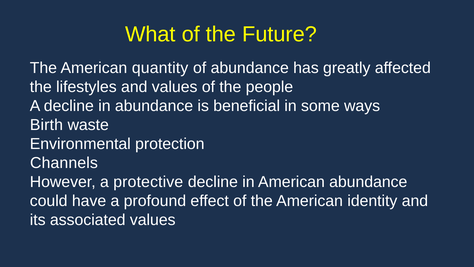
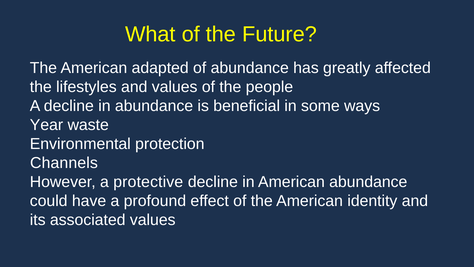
quantity: quantity -> adapted (160, 68)
Birth: Birth -> Year (46, 125)
